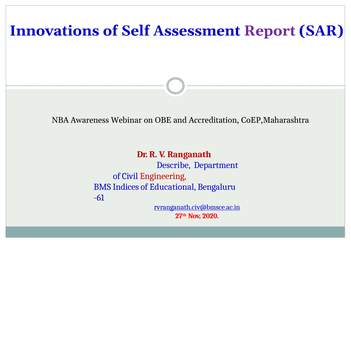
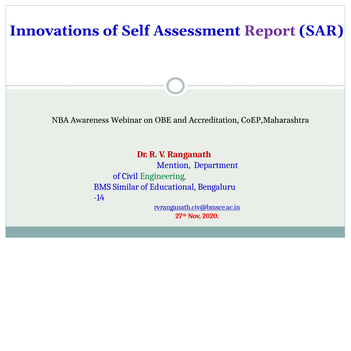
Describe: Describe -> Mention (174, 165)
Engineering colour: red -> green (163, 176)
Indices: Indices -> Similar (126, 187)
-61: -61 -> -14 (99, 198)
